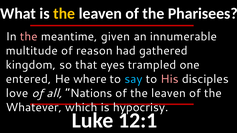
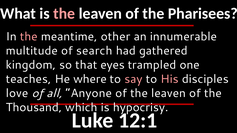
the colour: yellow -> pink (64, 14)
given: given -> other (116, 37)
reason: reason -> search (94, 51)
entered: entered -> teaches (28, 79)
say colour: light blue -> pink (133, 79)
Nations: Nations -> Anyone (89, 93)
Whatever: Whatever -> Thousand (34, 108)
